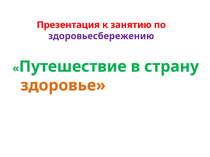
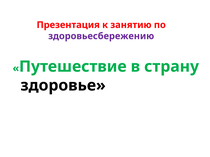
здоровье colour: orange -> black (63, 86)
